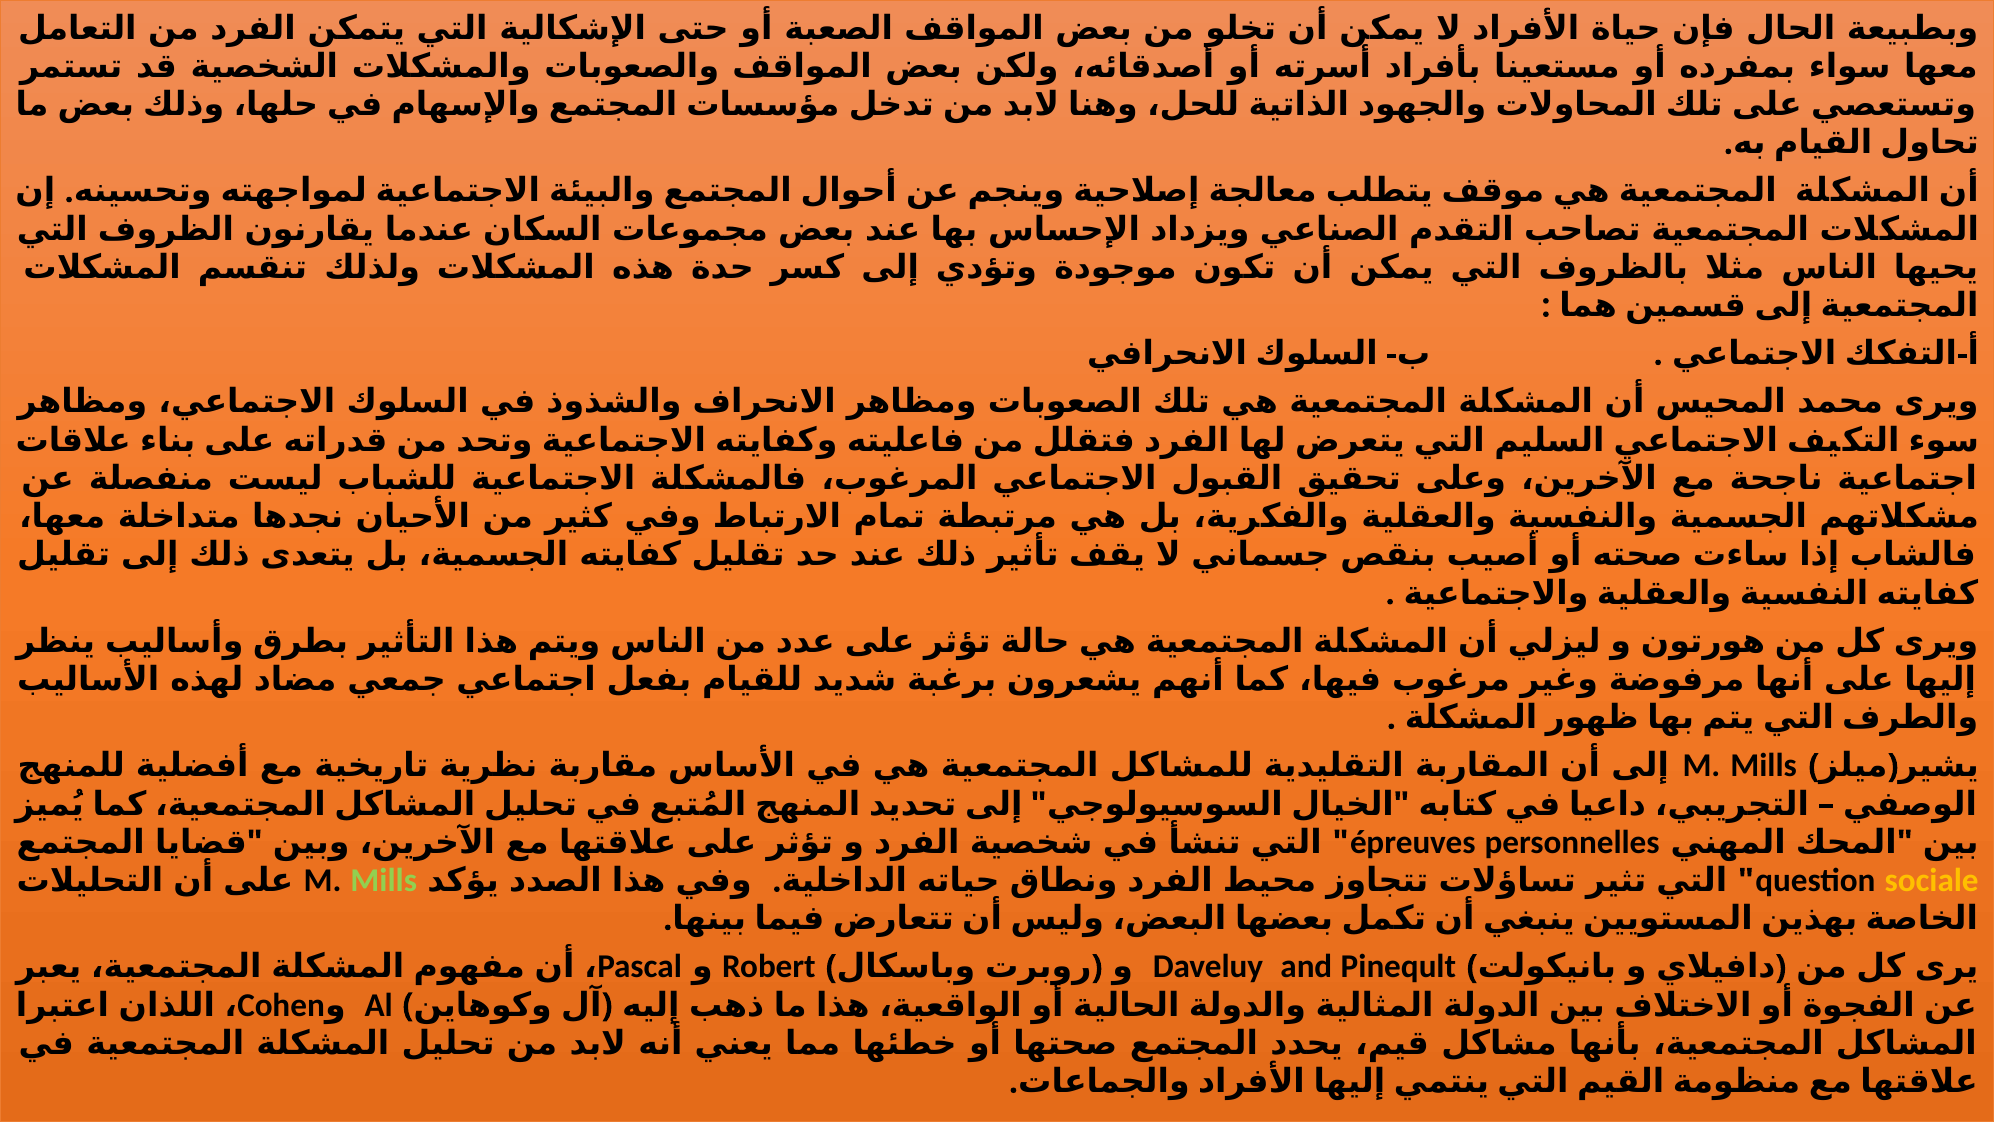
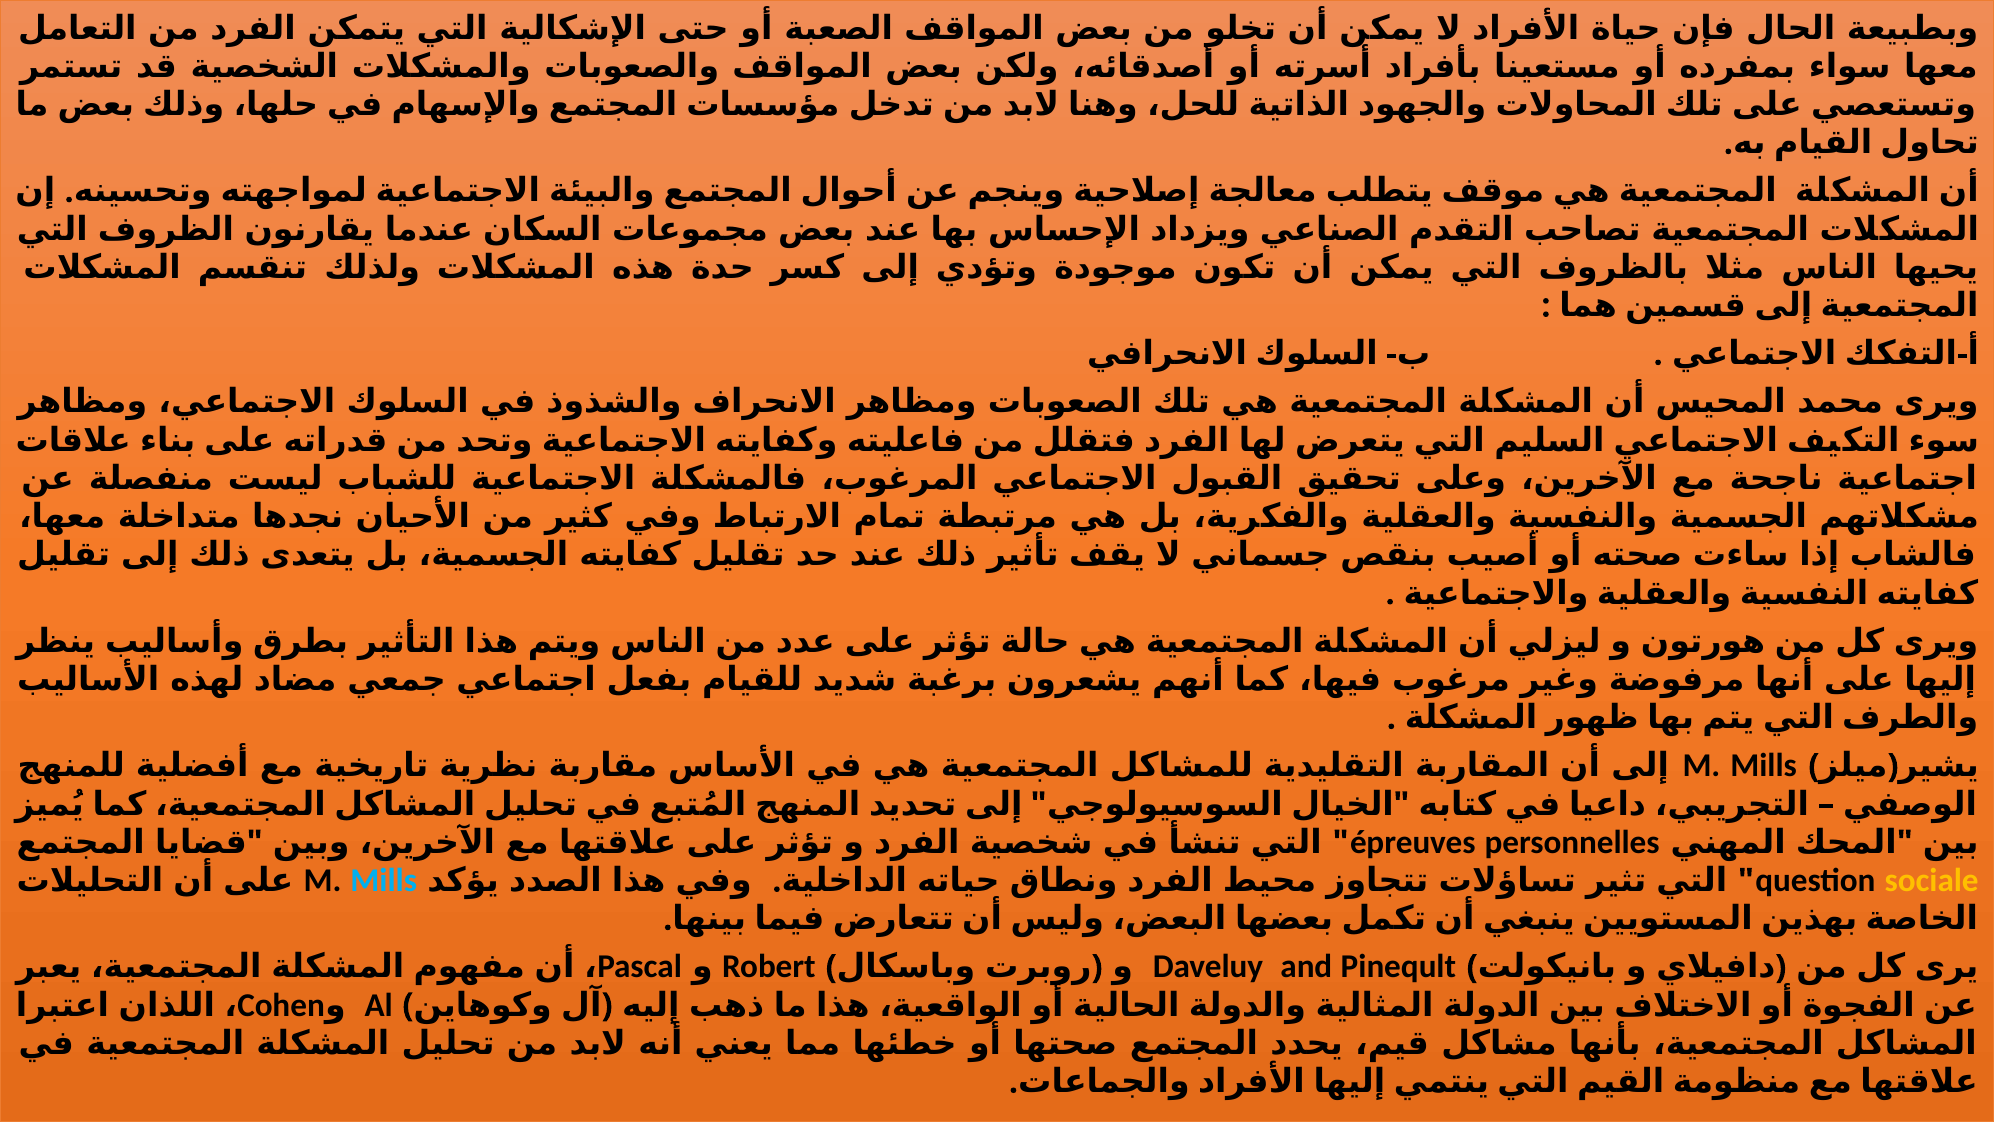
Mills colour: light green -> light blue (384, 880)
